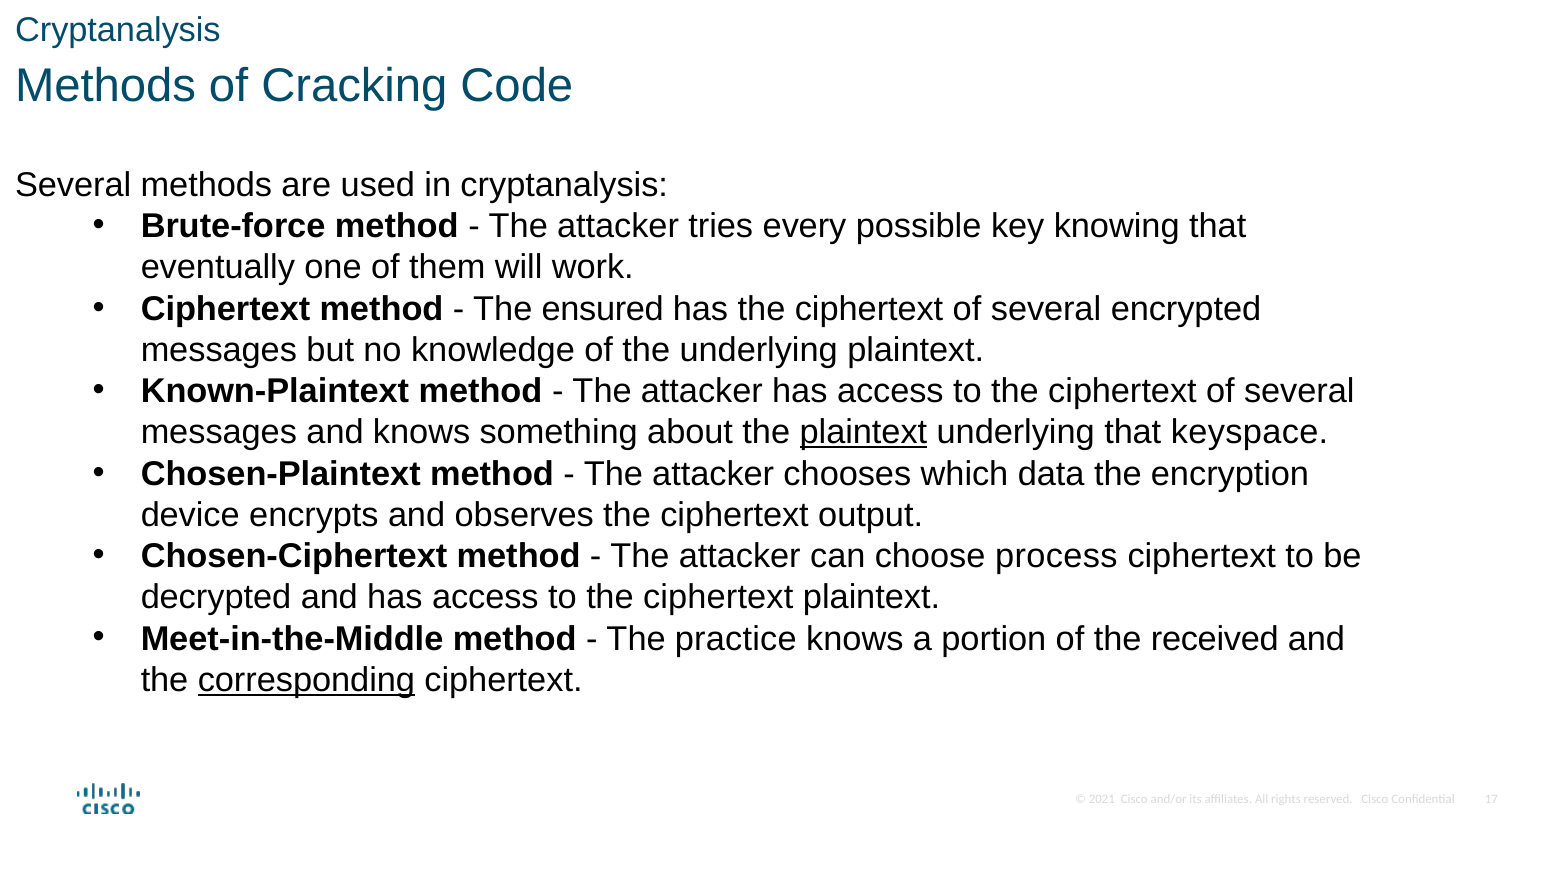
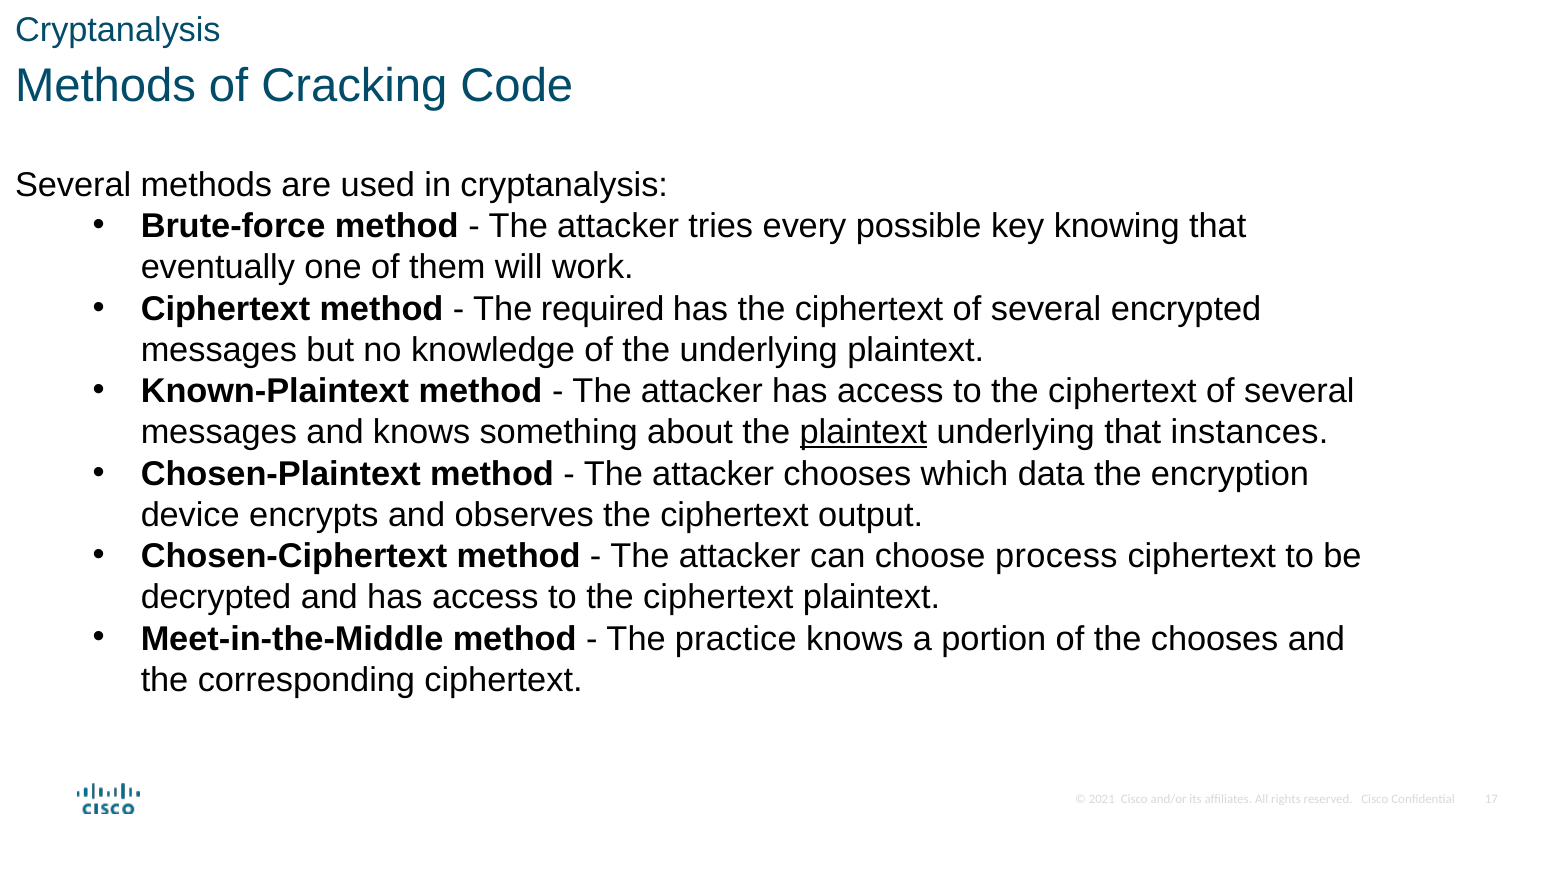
ensured: ensured -> required (603, 309)
keyspace: keyspace -> instances (1250, 433)
the received: received -> chooses (1215, 639)
corresponding underline: present -> none (306, 680)
